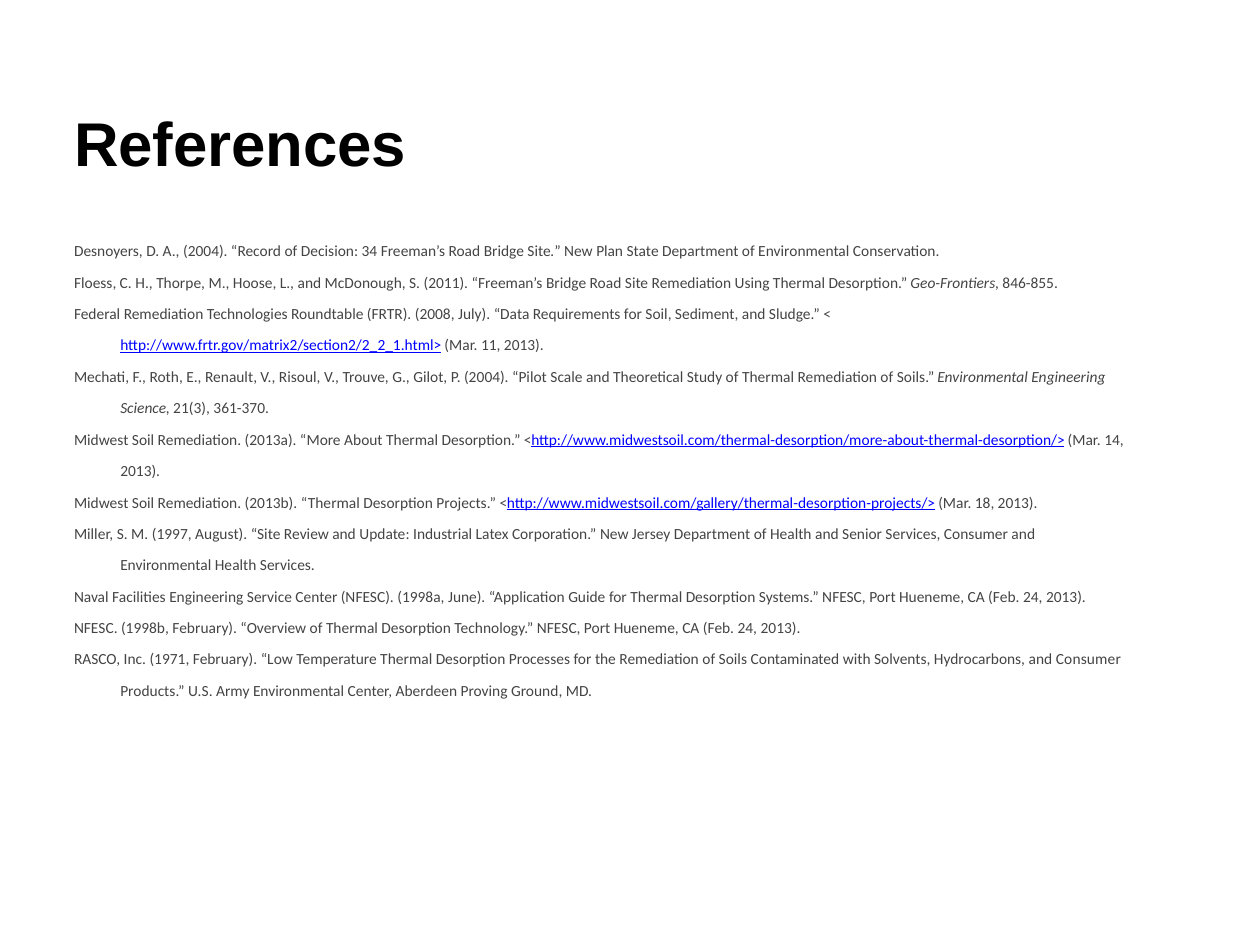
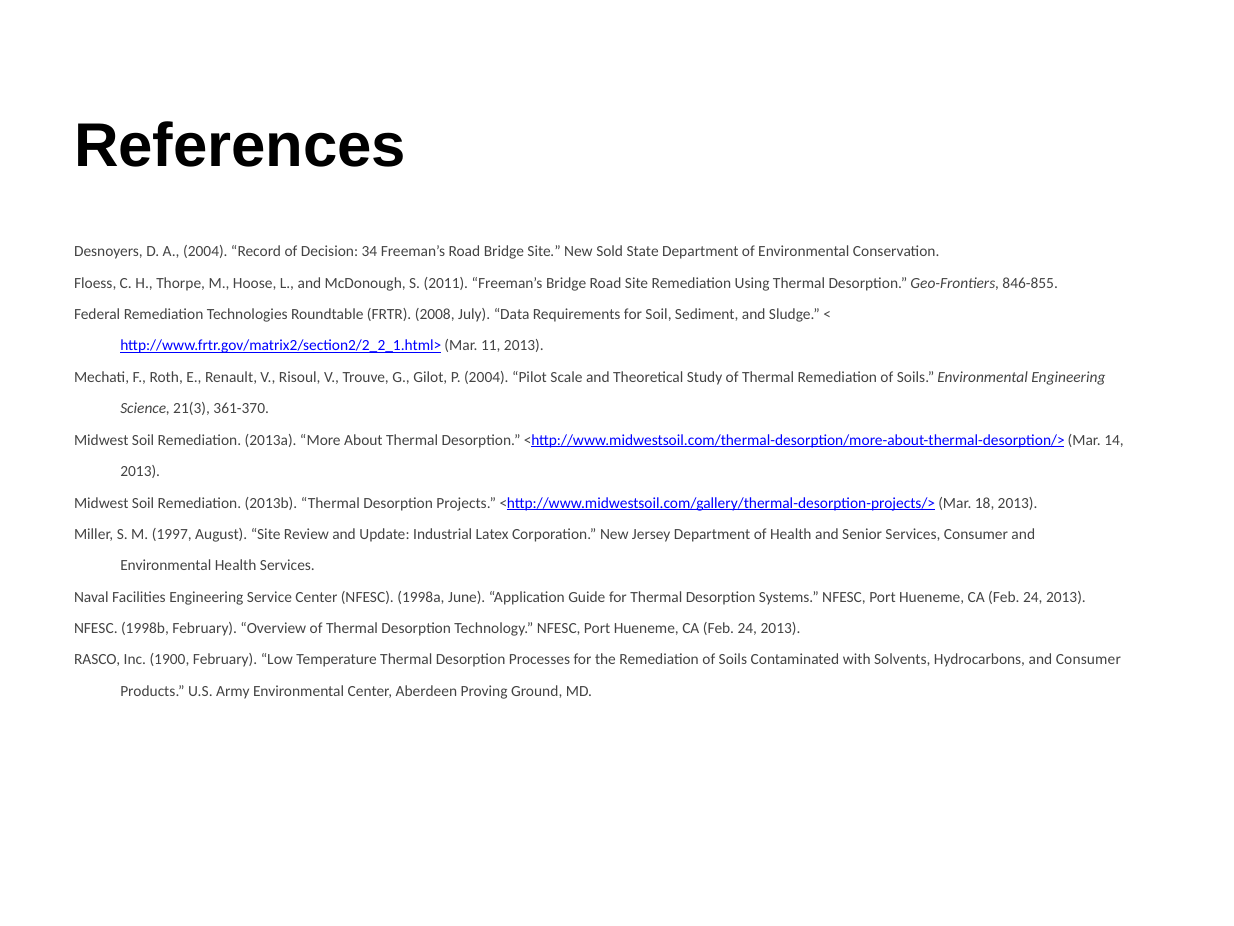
Plan: Plan -> Sold (610, 251)
1971: 1971 -> 1900 (169, 660)
